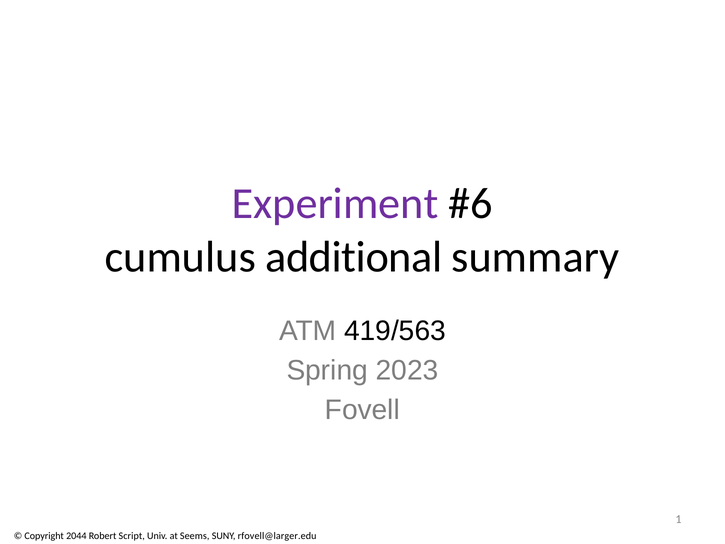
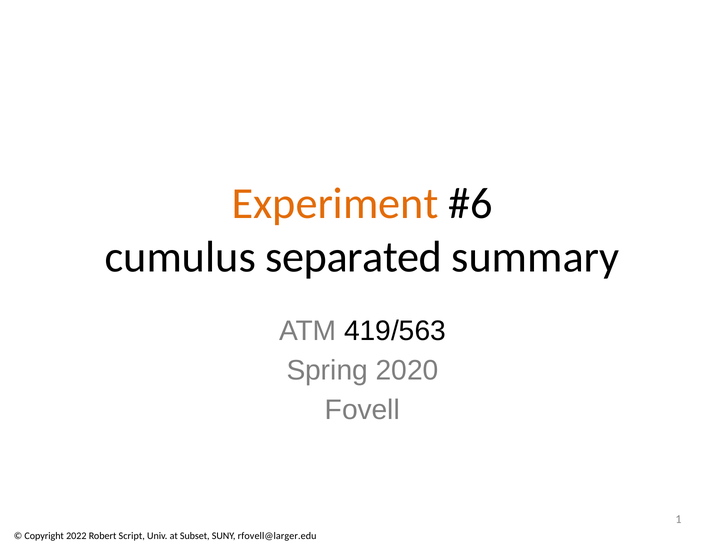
Experiment colour: purple -> orange (335, 204)
additional: additional -> separated (354, 257)
2023: 2023 -> 2020 (407, 370)
2044: 2044 -> 2022 (76, 536)
Seems: Seems -> Subset (195, 536)
